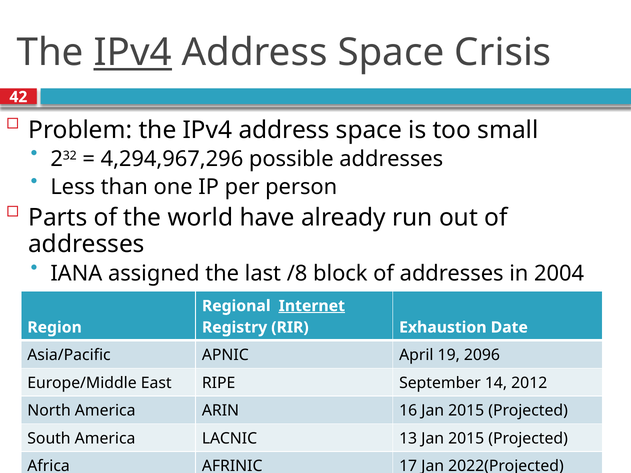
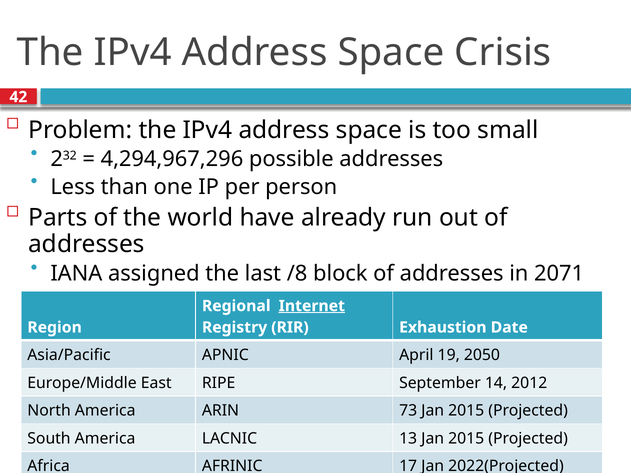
IPv4 underline: present -> none (133, 53)
2004: 2004 -> 2071 (559, 274)
2096: 2096 -> 2050 (482, 355)
16: 16 -> 73 (408, 411)
